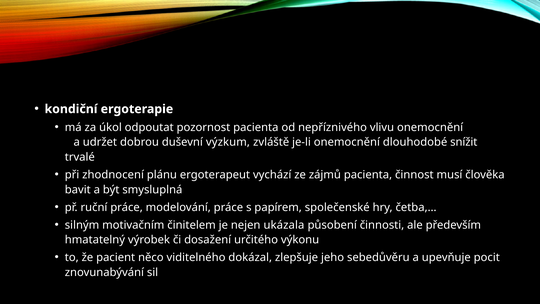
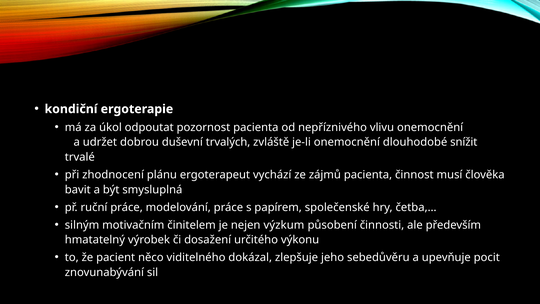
výzkum: výzkum -> trvalých (228, 142)
ukázala: ukázala -> výzkum (284, 225)
